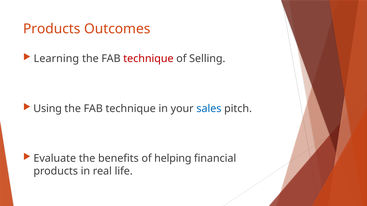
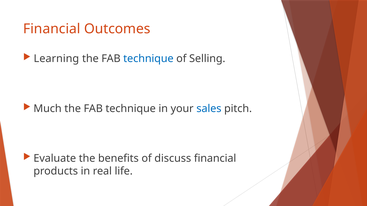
Products: Products -> Financial (52, 29)
technique colour: red -> blue (148, 59)
Using: Using -> Much (48, 109)
helping: helping -> discuss (173, 159)
